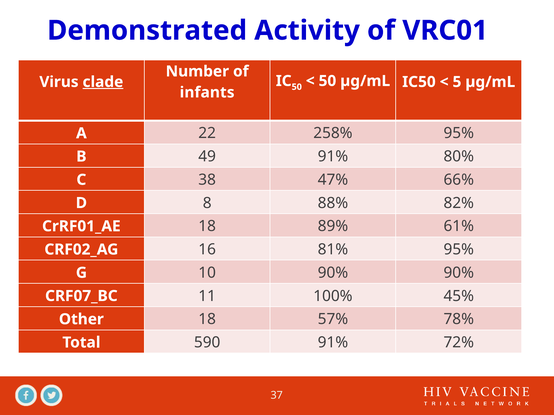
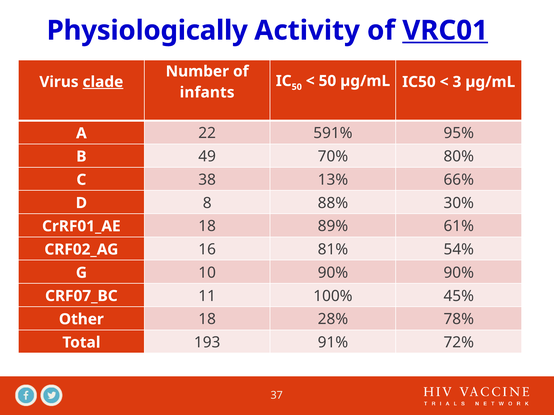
Demonstrated: Demonstrated -> Physiologically (147, 31)
VRC01 underline: none -> present (445, 31)
5: 5 -> 3 (457, 82)
258%: 258% -> 591% (333, 133)
49 91%: 91% -> 70% (333, 157)
47%: 47% -> 13% (333, 180)
82%: 82% -> 30% (459, 203)
81% 95%: 95% -> 54% (459, 250)
57%: 57% -> 28% (333, 320)
590: 590 -> 193 (207, 343)
